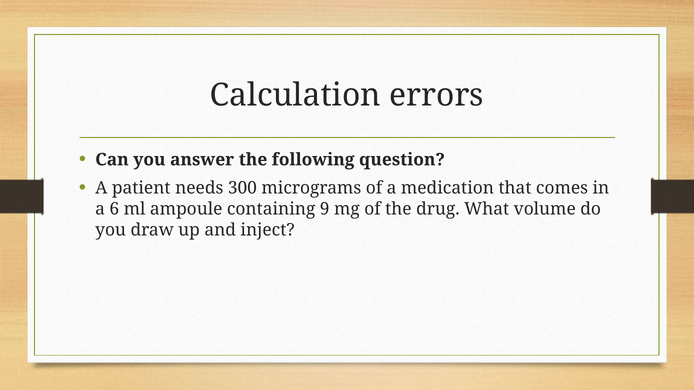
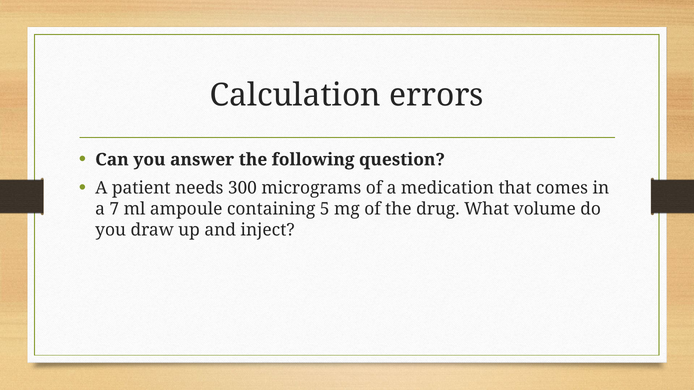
6: 6 -> 7 (114, 209)
9: 9 -> 5 (325, 209)
